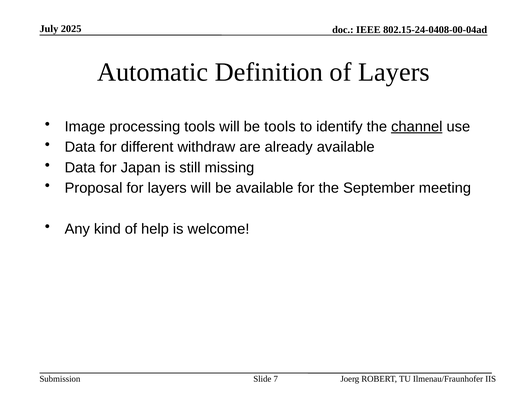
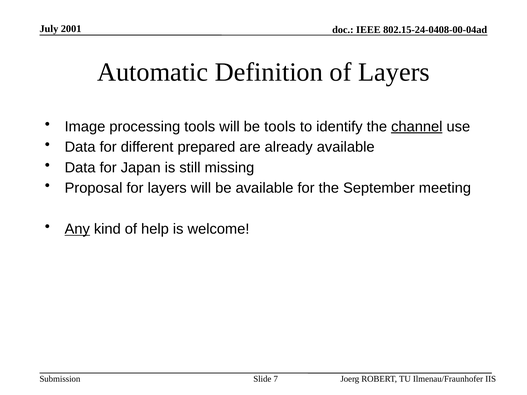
2025: 2025 -> 2001 (71, 29)
withdraw: withdraw -> prepared (206, 147)
Any underline: none -> present (77, 229)
